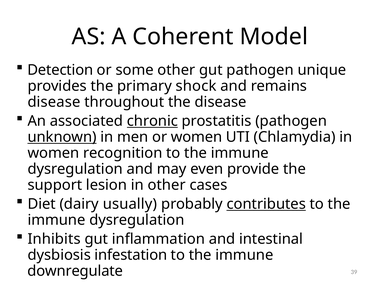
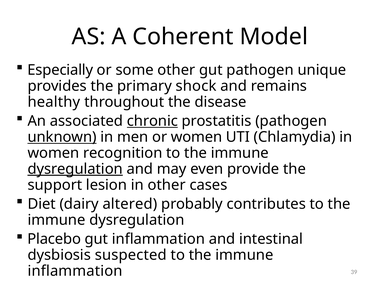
Detection: Detection -> Especially (60, 70)
disease: disease -> healthy (54, 102)
dysregulation underline: none -> present (75, 169)
usually: usually -> altered (130, 204)
contributes underline: present -> none (266, 204)
Inhibits: Inhibits -> Placebo (54, 239)
infestation: infestation -> suspected (131, 255)
downregulate: downregulate -> inflammation (75, 271)
